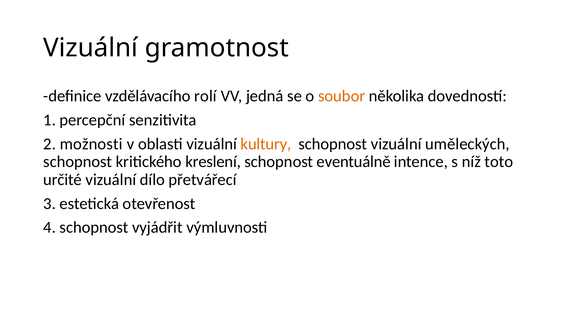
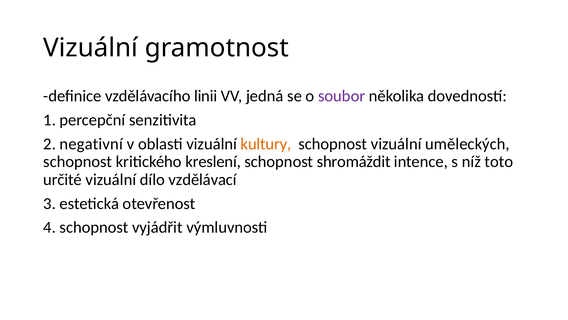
rolí: rolí -> linii (206, 96)
soubor colour: orange -> purple (342, 96)
možnosti: možnosti -> negativní (91, 144)
eventuálně: eventuálně -> shromáždit (354, 162)
přetvářecí: přetvářecí -> vzdělávací (203, 179)
